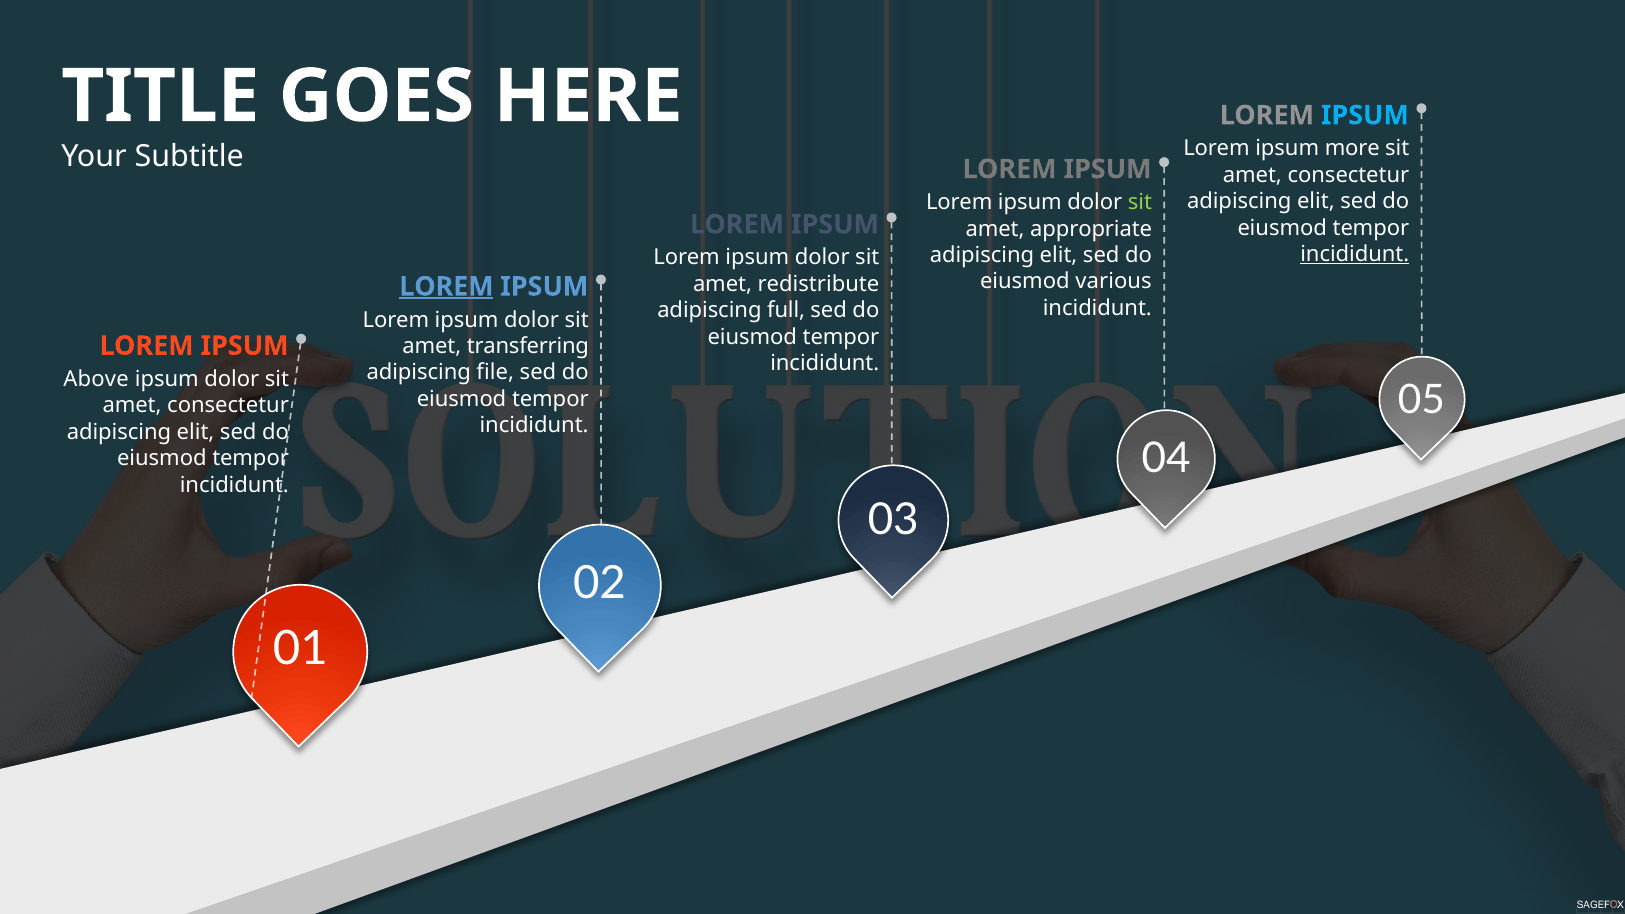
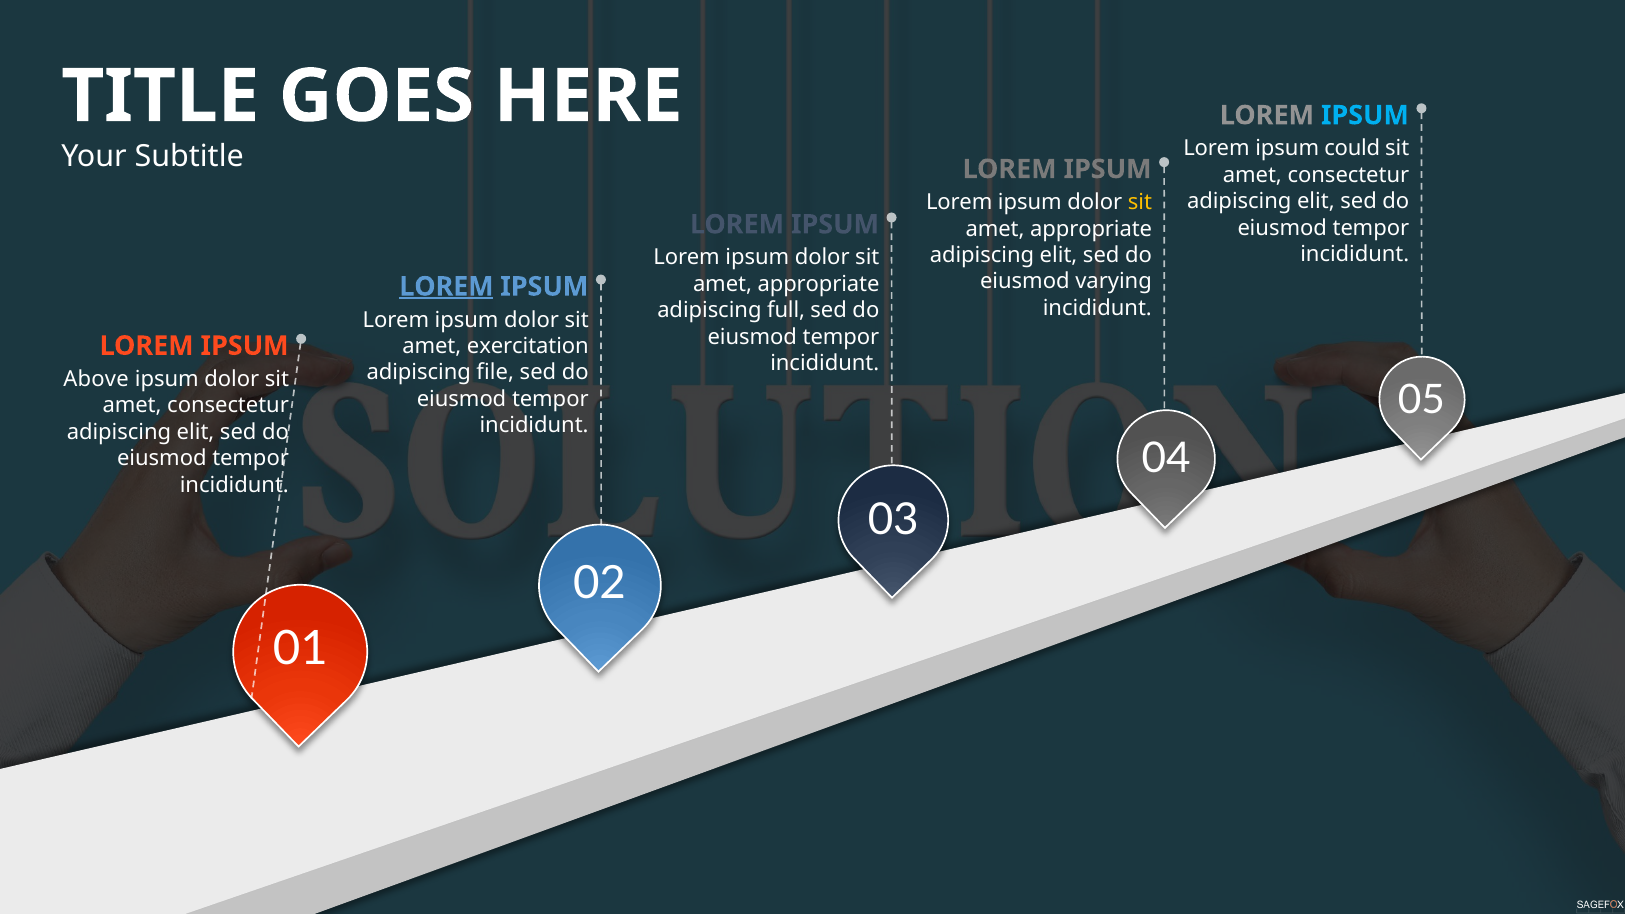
more: more -> could (1352, 149)
sit colour: light green -> yellow (1140, 202)
incididunt underline: present -> none (1355, 254)
various: various -> varying (1114, 282)
redistribute: redistribute -> appropriate (819, 284)
transferring: transferring -> exercitation (528, 346)
